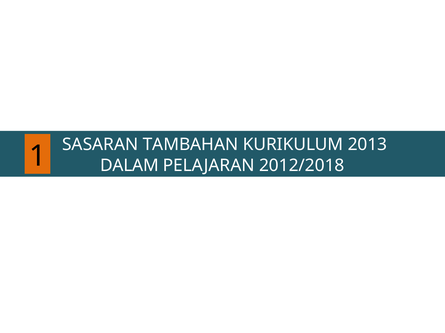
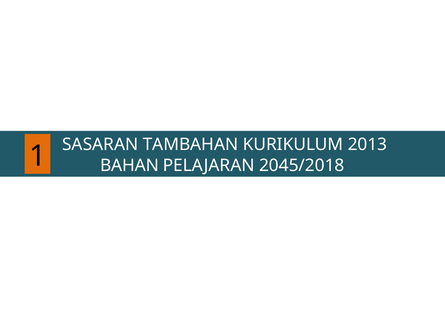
DALAM: DALAM -> BAHAN (130, 166)
2012/2018: 2012/2018 -> 2045/2018 (302, 166)
